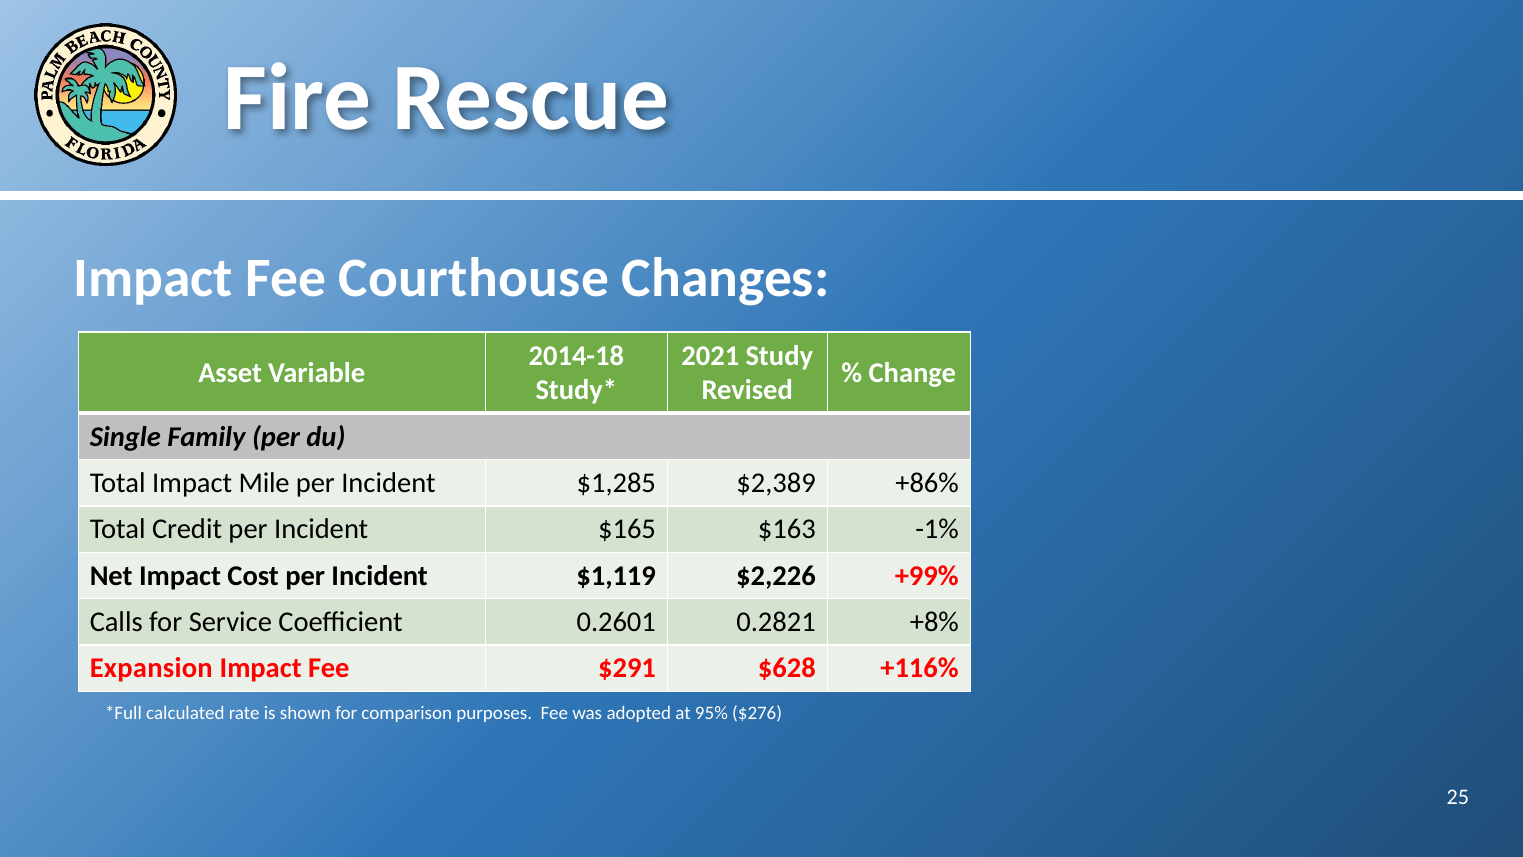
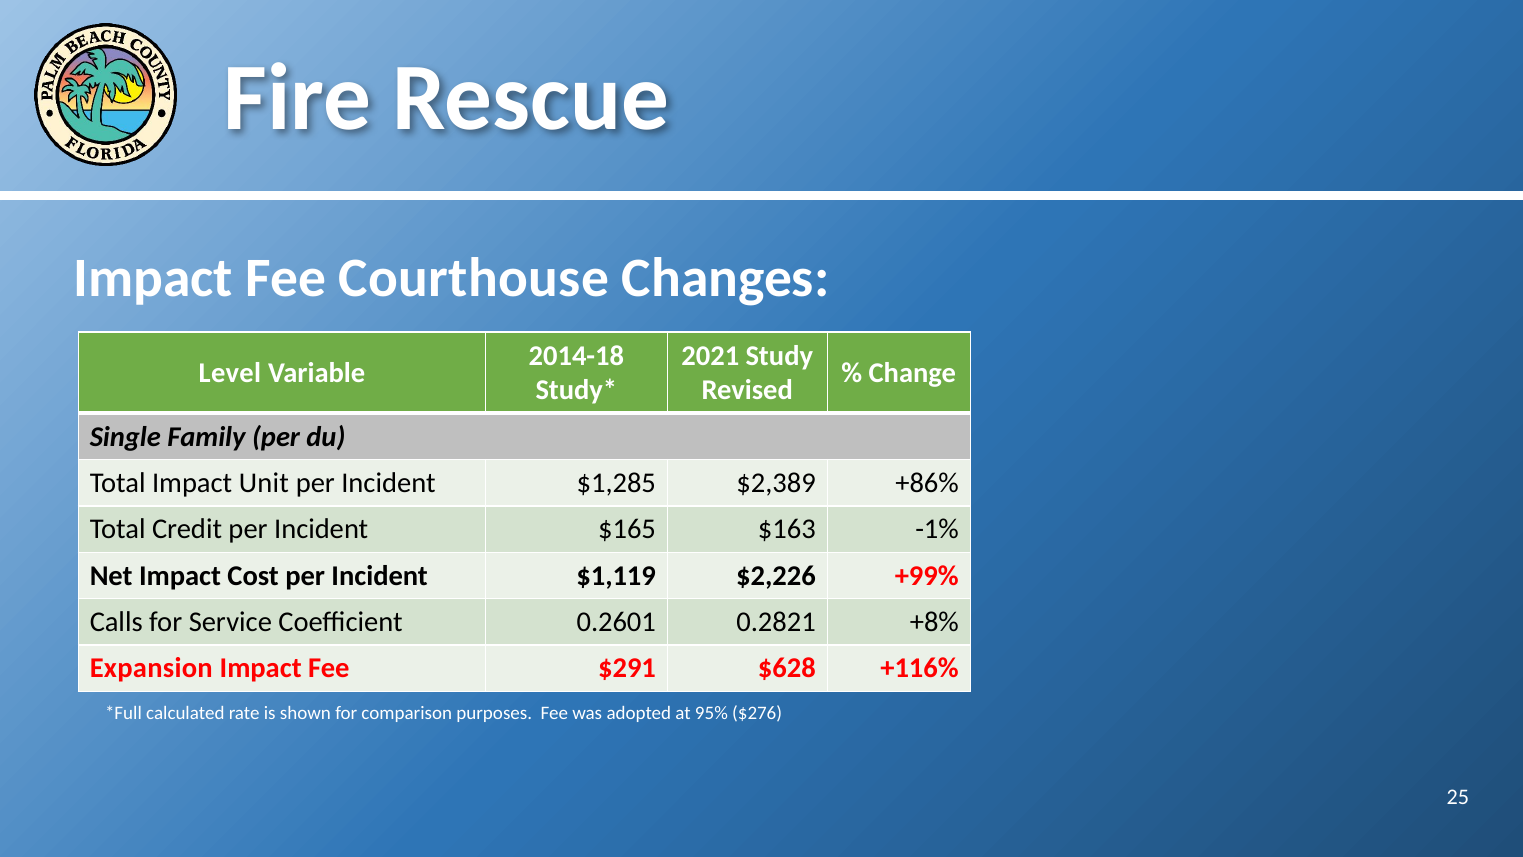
Asset: Asset -> Level (230, 373)
Mile: Mile -> Unit (264, 483)
